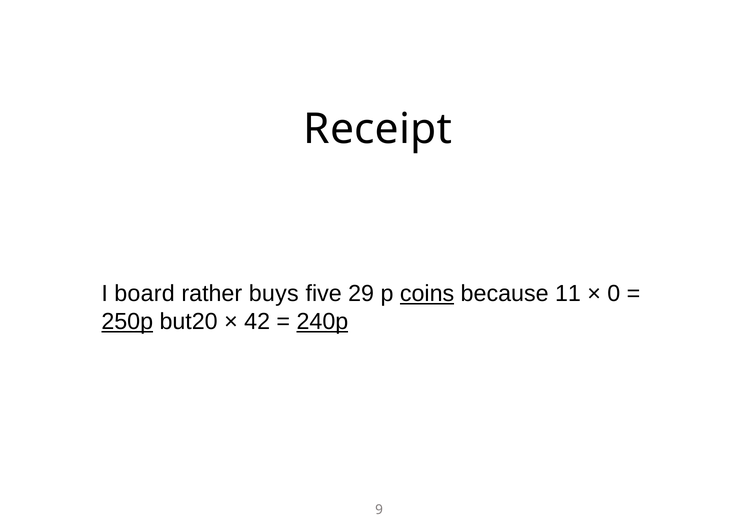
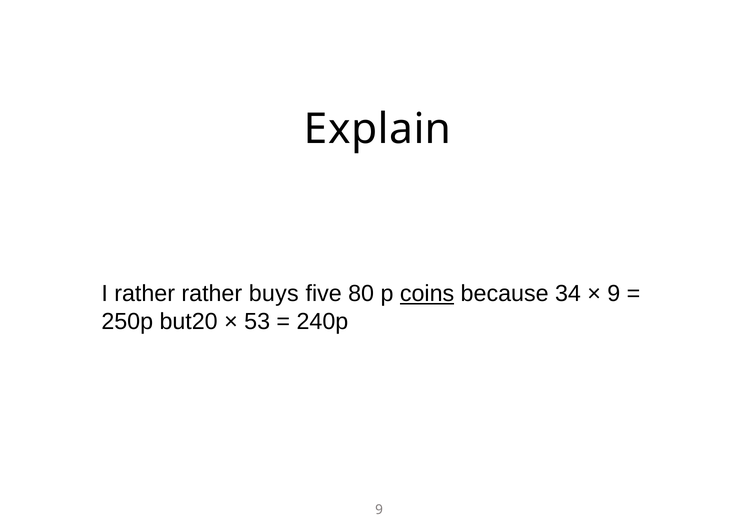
Receipt: Receipt -> Explain (378, 129)
I board: board -> rather (145, 294)
29: 29 -> 80 (361, 294)
11: 11 -> 34 (568, 294)
0: 0 -> 9 (614, 294)
250p underline: present -> none (127, 322)
42: 42 -> 53 (257, 322)
240p underline: present -> none (322, 322)
